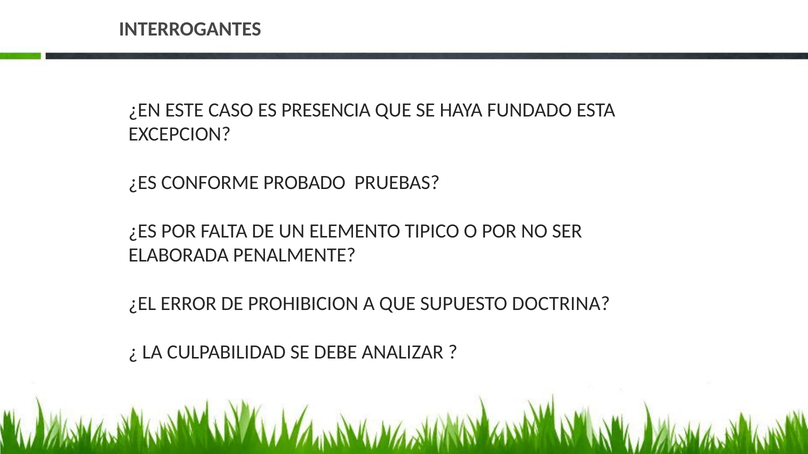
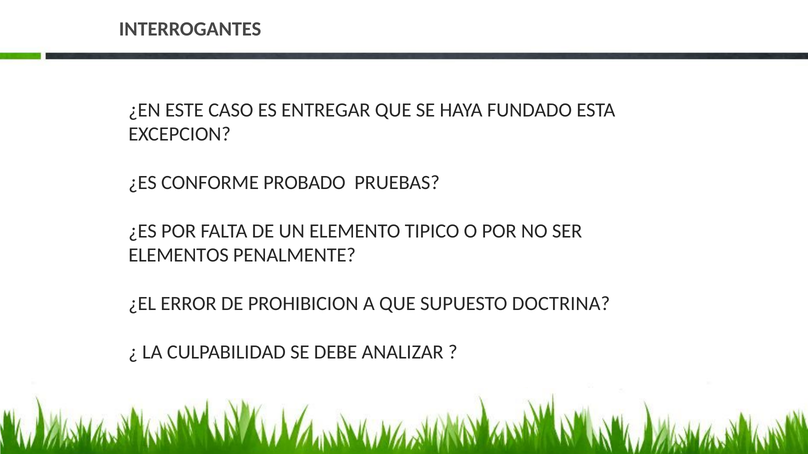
PRESENCIA: PRESENCIA -> ENTREGAR (326, 110)
ELABORADA: ELABORADA -> ELEMENTOS (179, 256)
